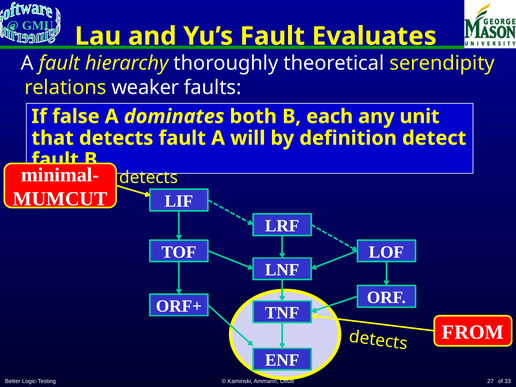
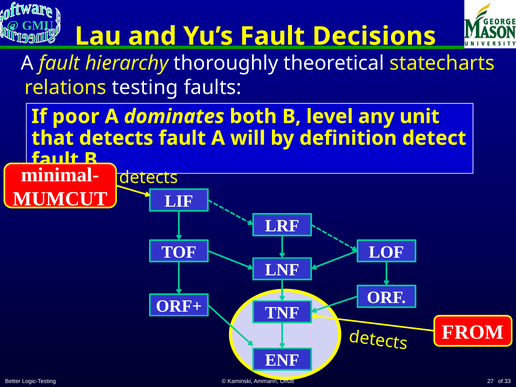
Evaluates: Evaluates -> Decisions (374, 36)
serendipity: serendipity -> statecharts (442, 63)
weaker: weaker -> testing (145, 87)
false: false -> poor (76, 116)
each: each -> level (330, 116)
